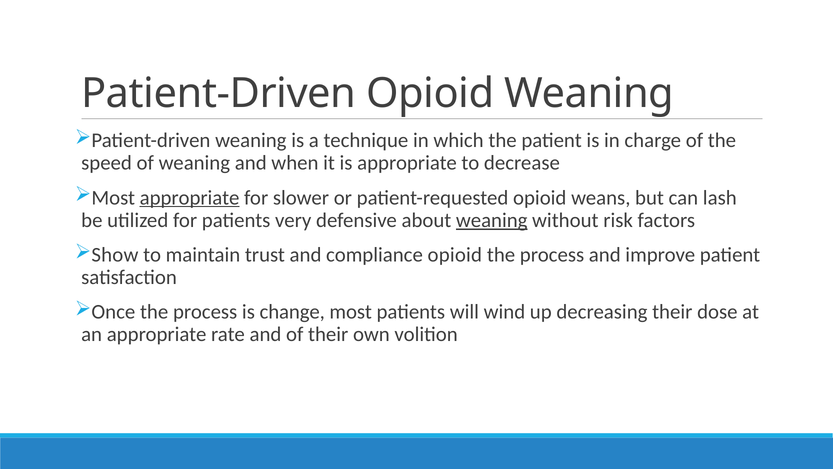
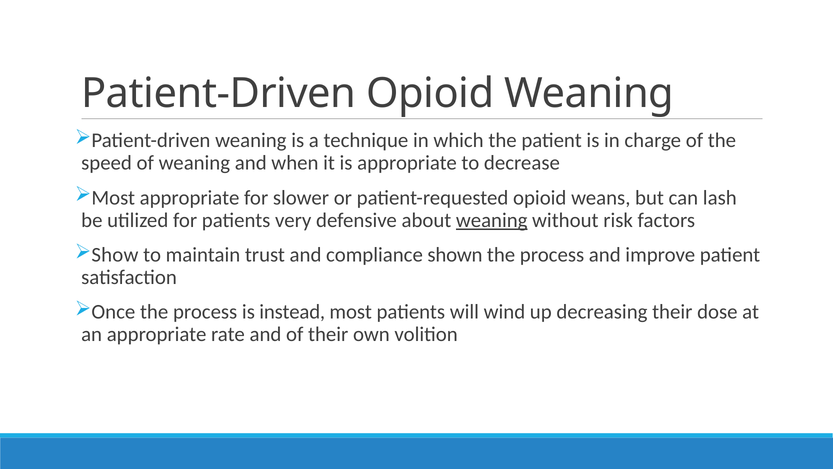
appropriate underline: present -> none (190, 197)
compliance opioid: opioid -> shown (455, 255)
change: change -> instead (292, 312)
